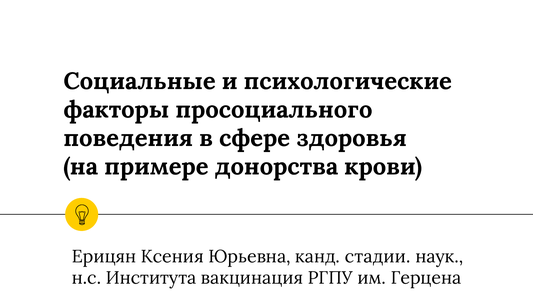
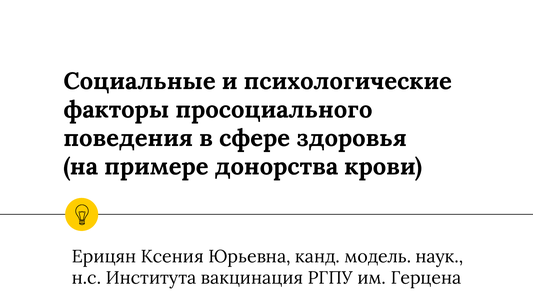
стадии: стадии -> модель (378, 257)
